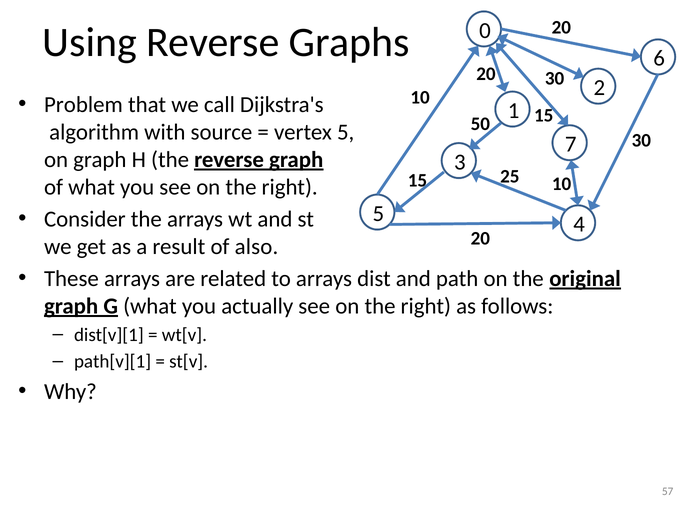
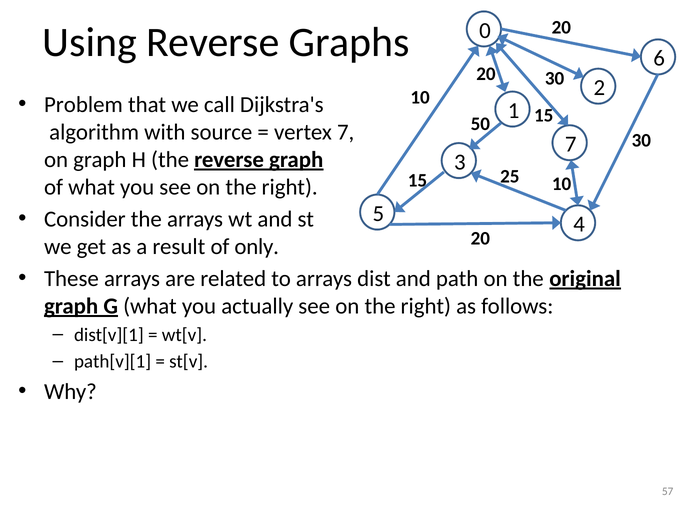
vertex 5: 5 -> 7 (346, 132)
also: also -> only (257, 246)
